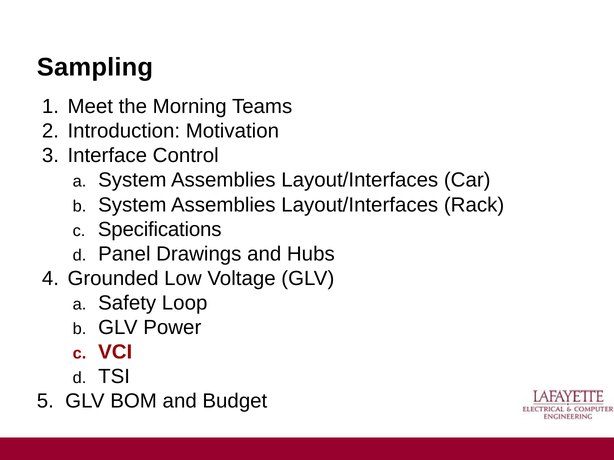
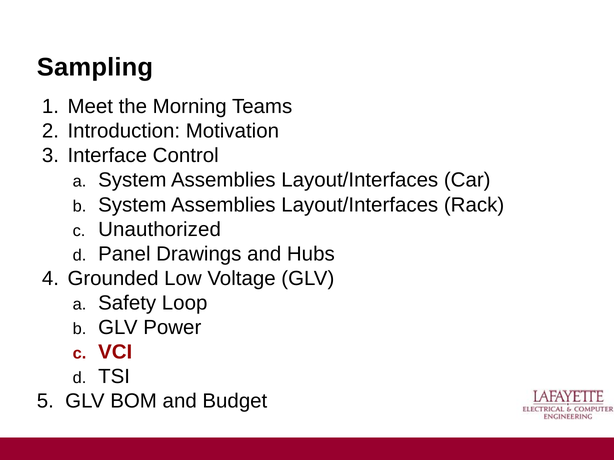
Specifications: Specifications -> Unauthorized (160, 230)
